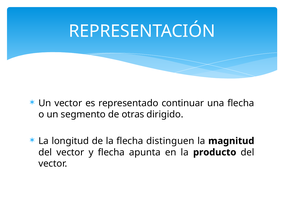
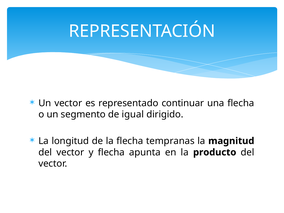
otras: otras -> igual (133, 114)
distinguen: distinguen -> tempranas (170, 141)
